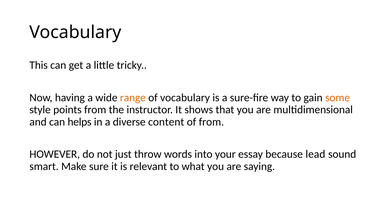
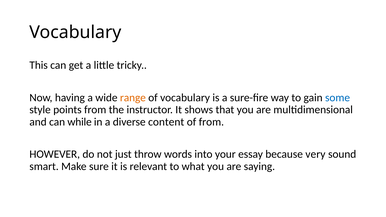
some colour: orange -> blue (338, 98)
helps: helps -> while (80, 122)
lead: lead -> very (315, 154)
